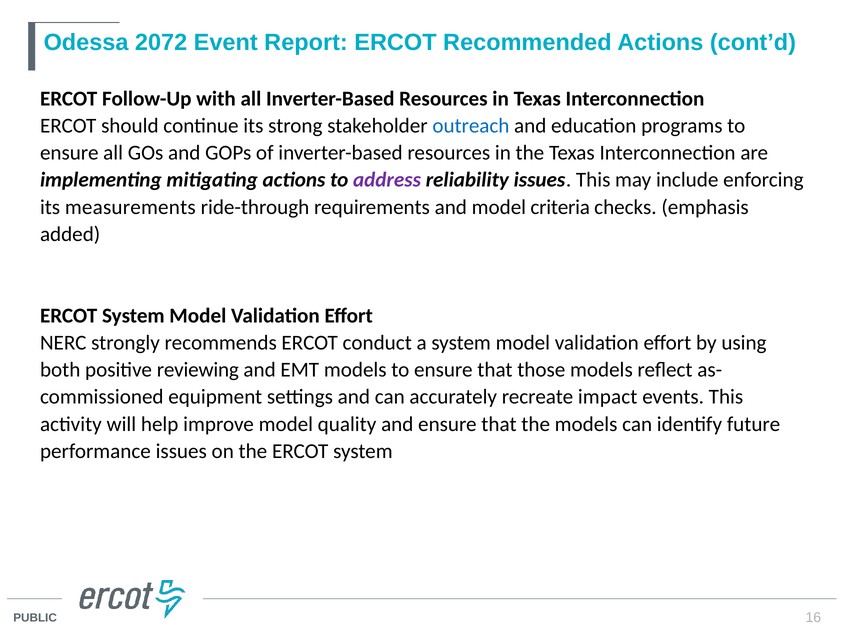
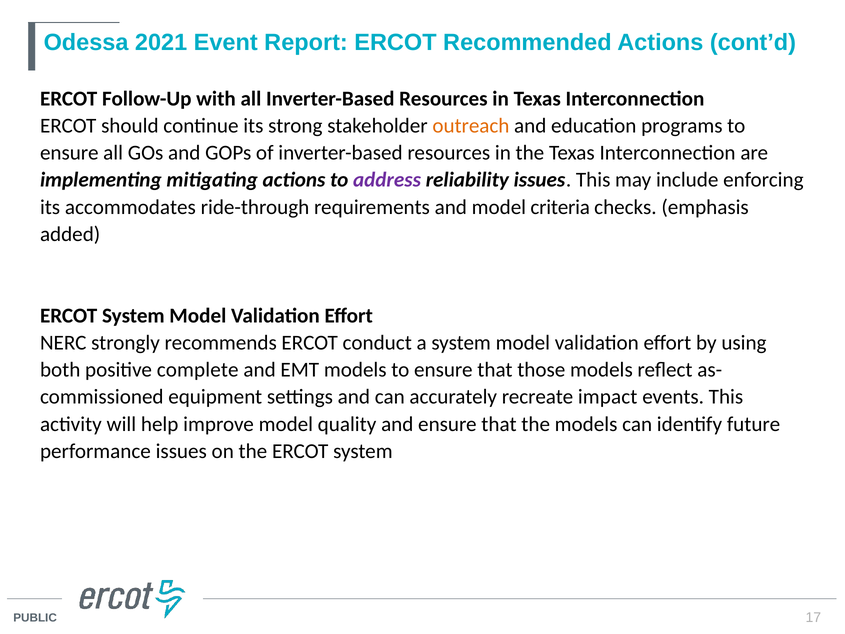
2072: 2072 -> 2021 (161, 42)
outreach colour: blue -> orange (471, 126)
measurements: measurements -> accommodates (130, 207)
reviewing: reviewing -> complete (198, 370)
16: 16 -> 17 (813, 617)
